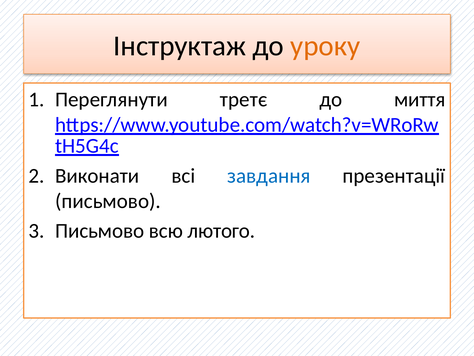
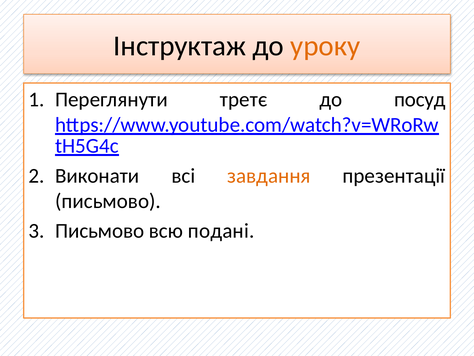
миття: миття -> посуд (420, 99)
завдання colour: blue -> orange (269, 176)
лютого: лютого -> подані (221, 231)
